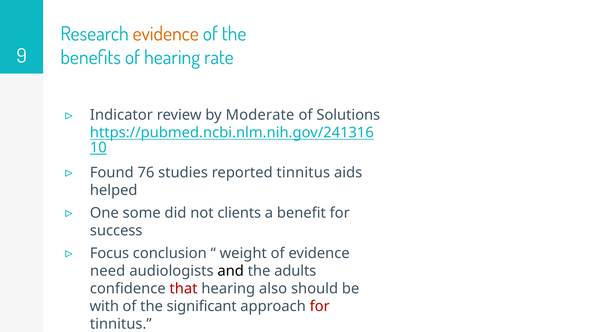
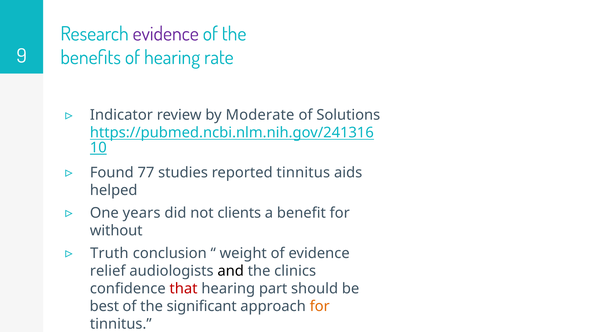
evidence colour: orange -> purple (166, 34)
76: 76 -> 77 (146, 172)
One some: some -> years (142, 213)
success: success -> without (116, 230)
Focus: Focus -> Truth (109, 253)
need: need -> relief (108, 271)
adults: adults -> clinics (295, 271)
hearing also: also -> part (273, 289)
with: with -> best (104, 306)
for colour: red -> orange (320, 306)
